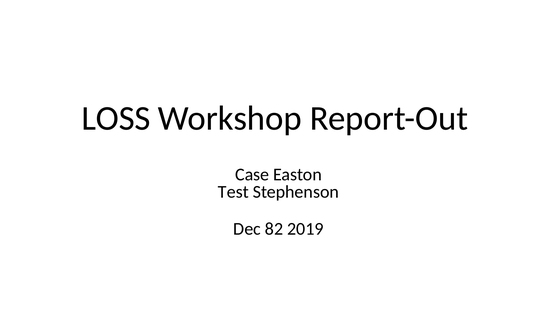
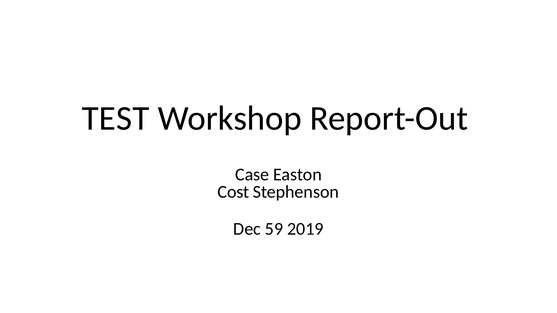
LOSS: LOSS -> TEST (116, 118)
Test: Test -> Cost (233, 192)
82: 82 -> 59 (274, 229)
